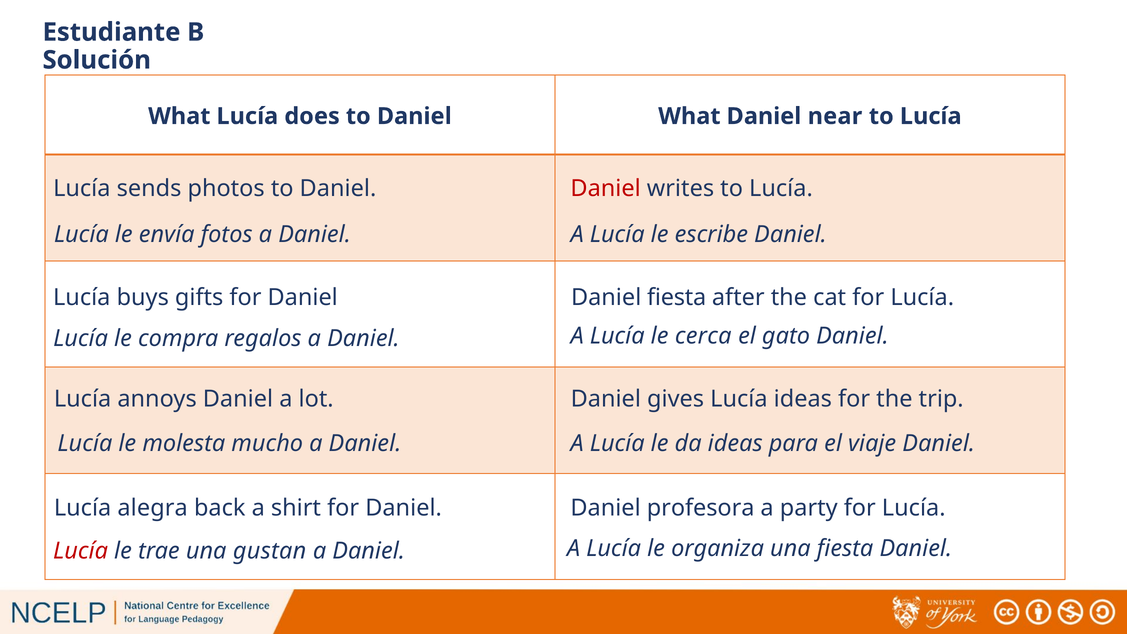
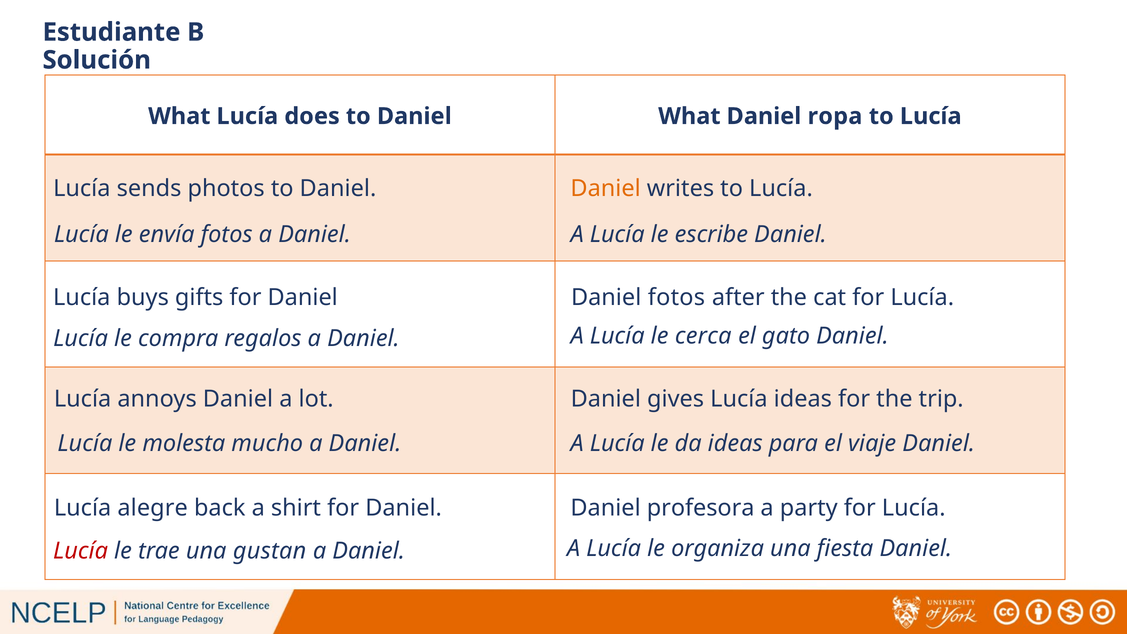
near: near -> ropa (835, 116)
Daniel colour: red -> orange (606, 189)
Daniel fiesta: fiesta -> fotos (676, 297)
alegra: alegra -> alegre (153, 508)
